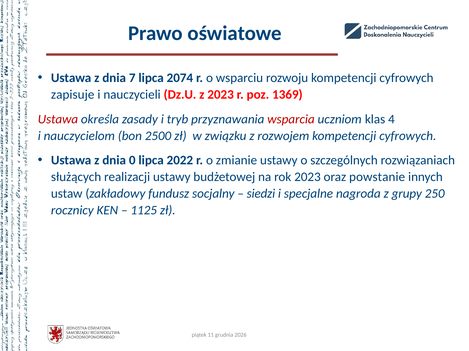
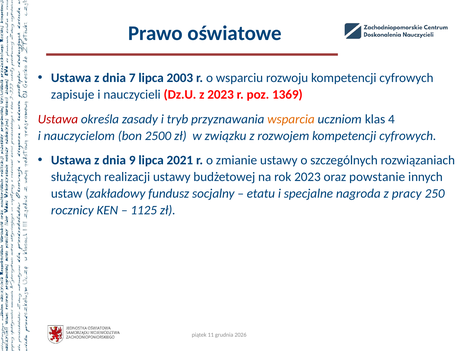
2074: 2074 -> 2003 (180, 78)
wsparcia colour: red -> orange (291, 119)
0: 0 -> 9 (132, 161)
2022: 2022 -> 2021 (180, 161)
siedzi: siedzi -> etatu (261, 194)
grupy: grupy -> pracy (407, 194)
